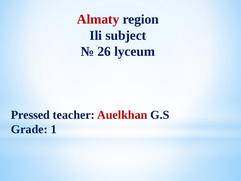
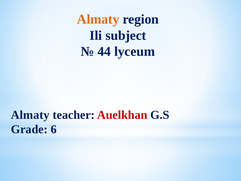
Almaty colour: red -> orange (98, 19)
26: 26 -> 44 (104, 51)
Pressed: Pressed -> Almaty (30, 115)
1: 1 -> 6 (54, 129)
